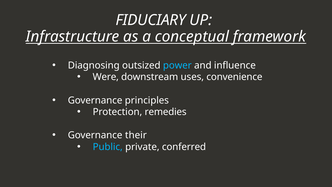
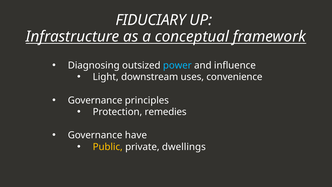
Were: Were -> Light (106, 77)
their: their -> have (136, 135)
Public colour: light blue -> yellow (108, 147)
conferred: conferred -> dwellings (184, 147)
